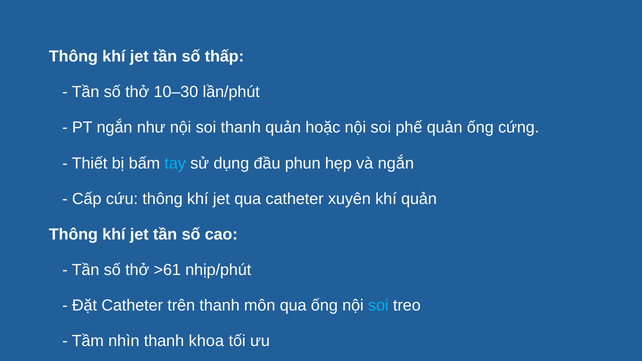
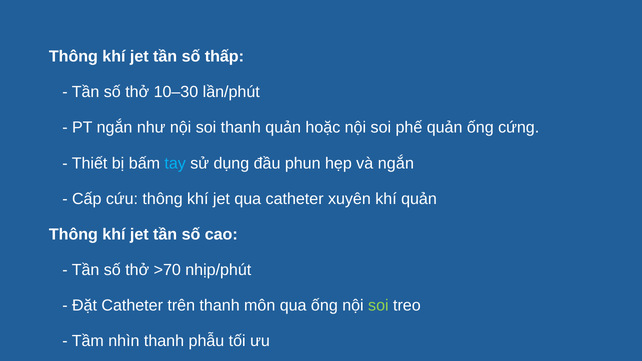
>61: >61 -> >70 (167, 270)
soi colour: light blue -> light green (378, 306)
khoa: khoa -> phẫu (206, 341)
